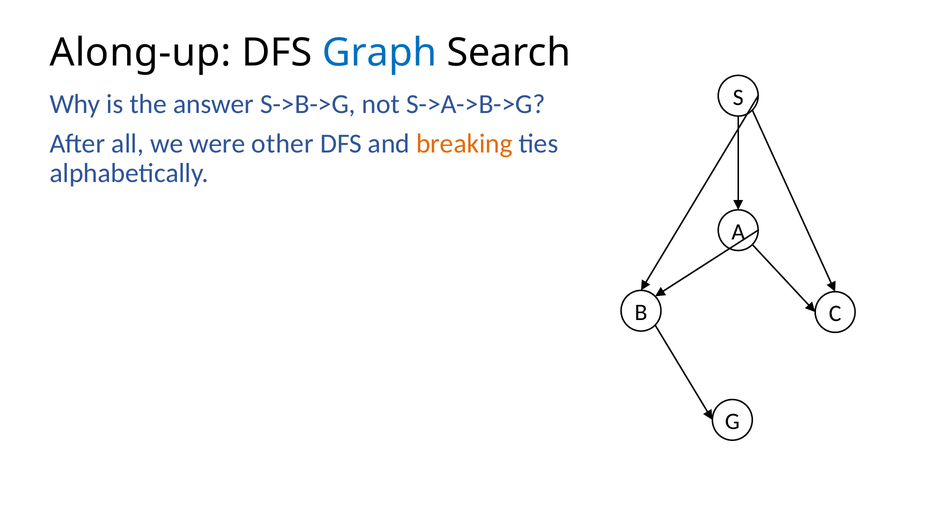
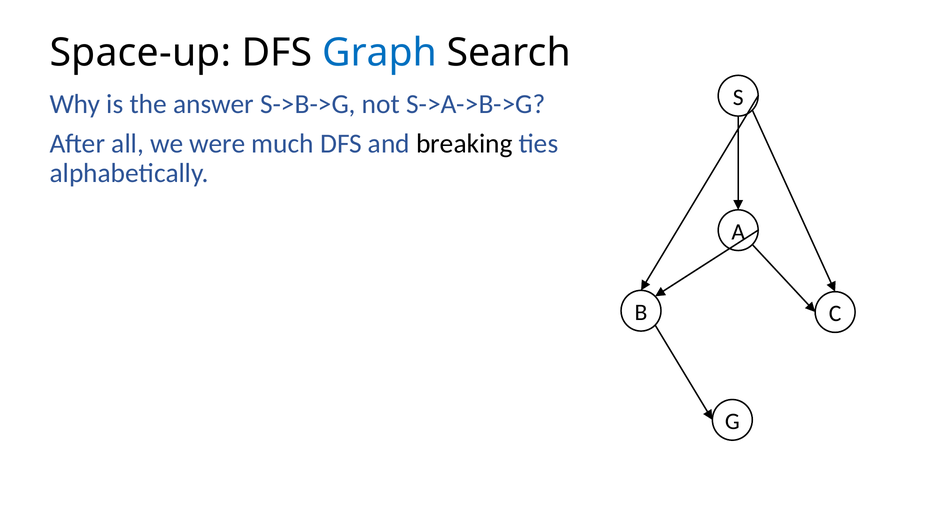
Along-up: Along-up -> Space-up (140, 53)
other: other -> much (283, 144)
breaking colour: orange -> black (464, 144)
